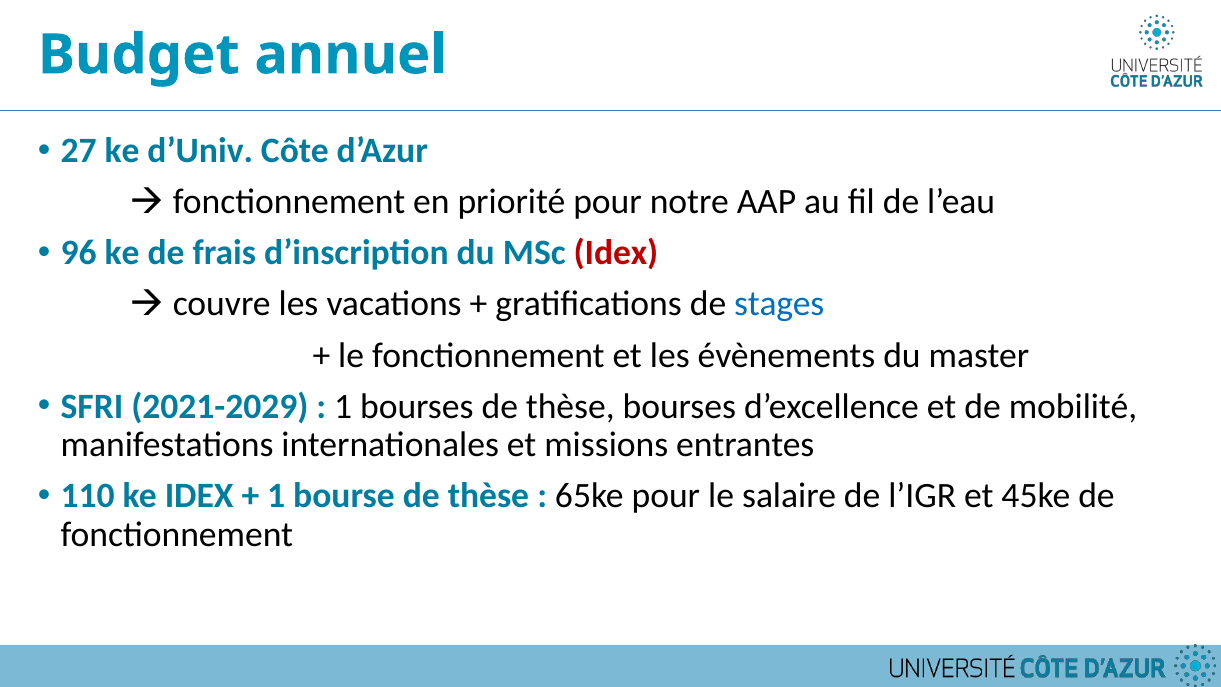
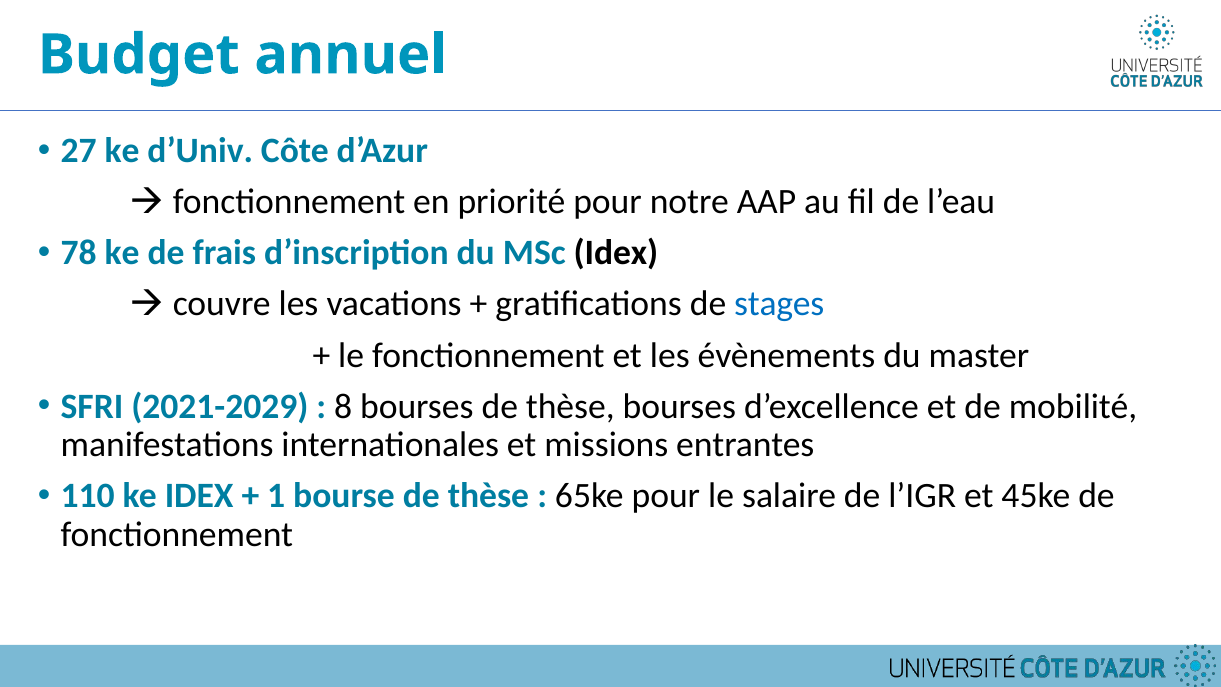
96: 96 -> 78 (79, 253)
Idex colour: red -> black (616, 253)
1: 1 -> 8 (343, 406)
